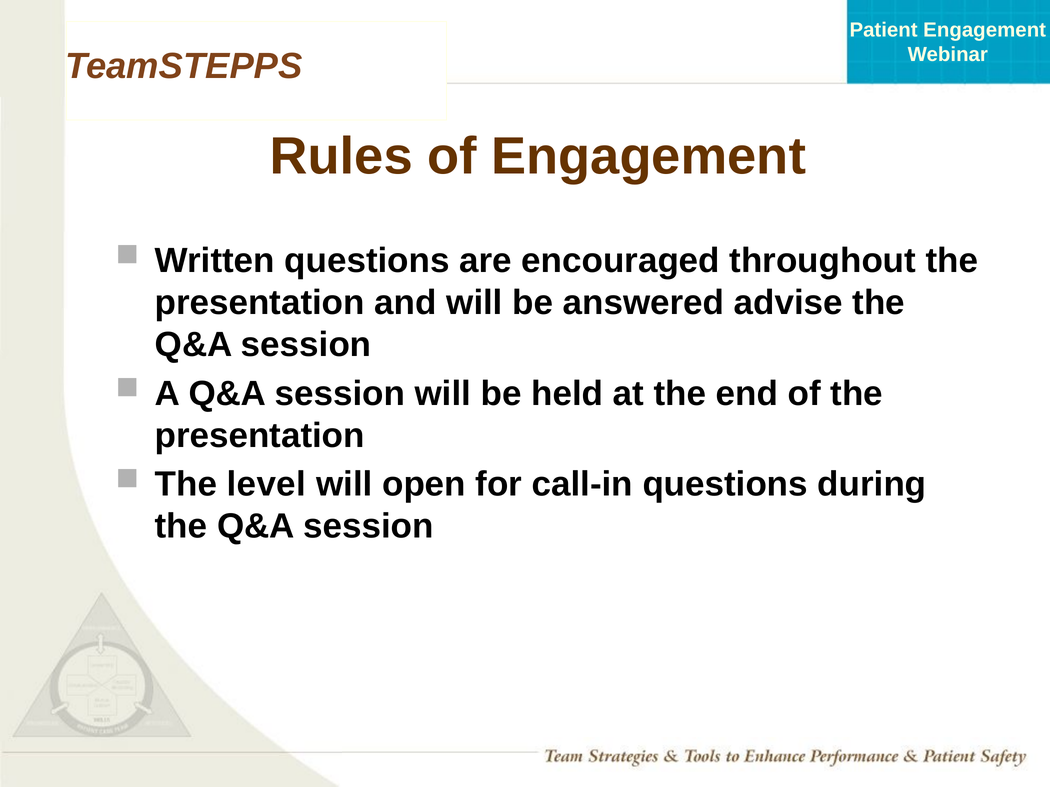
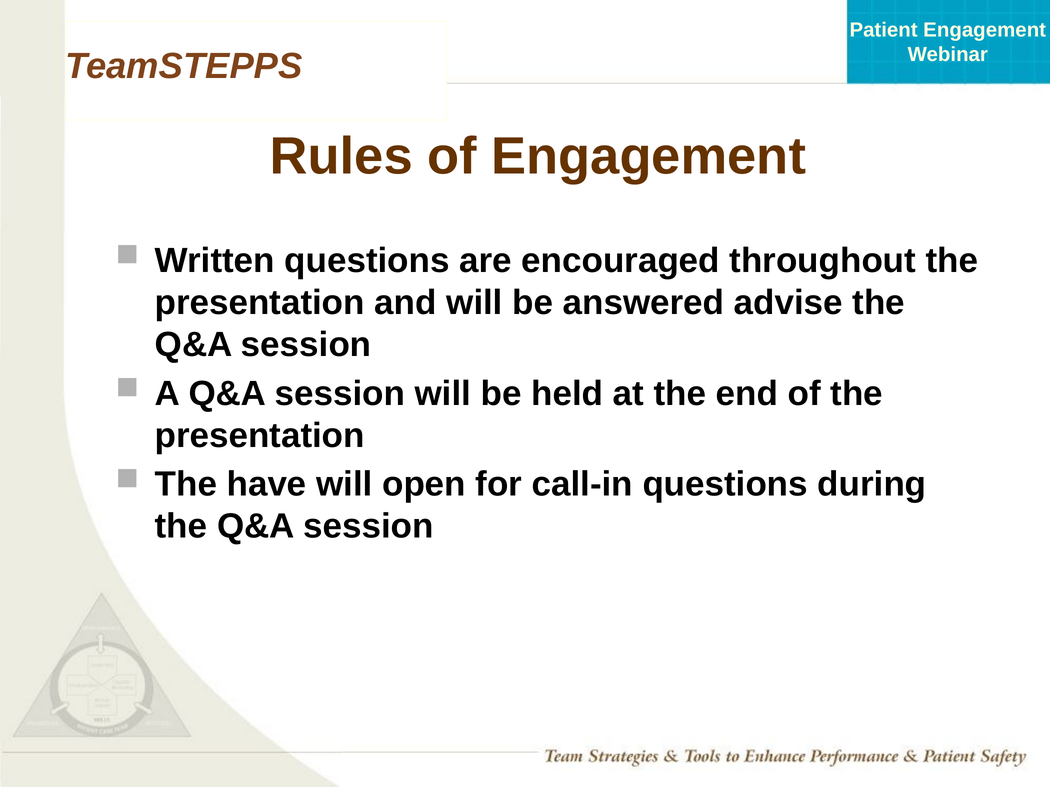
level: level -> have (267, 485)
